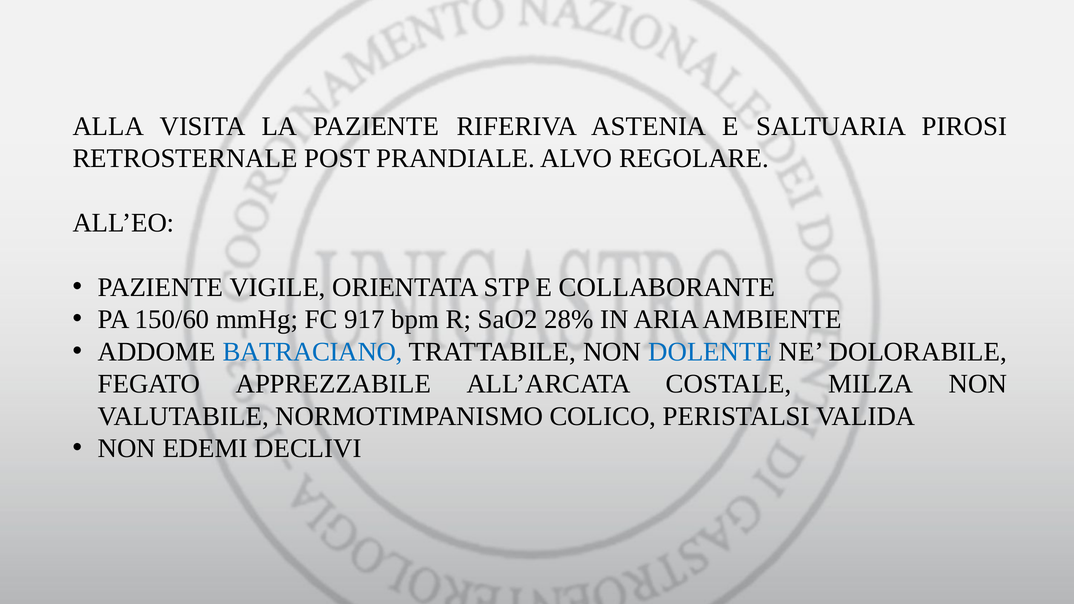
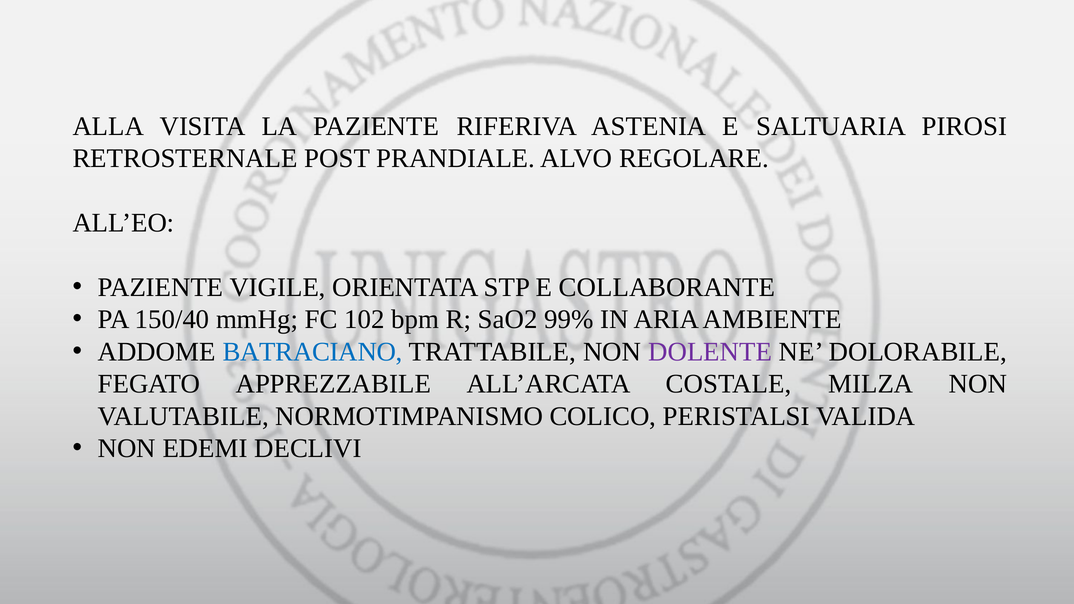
150/60: 150/60 -> 150/40 (172, 320)
917: 917 -> 102 (365, 320)
28%: 28% -> 99% (569, 320)
DOLENTE colour: blue -> purple (710, 352)
